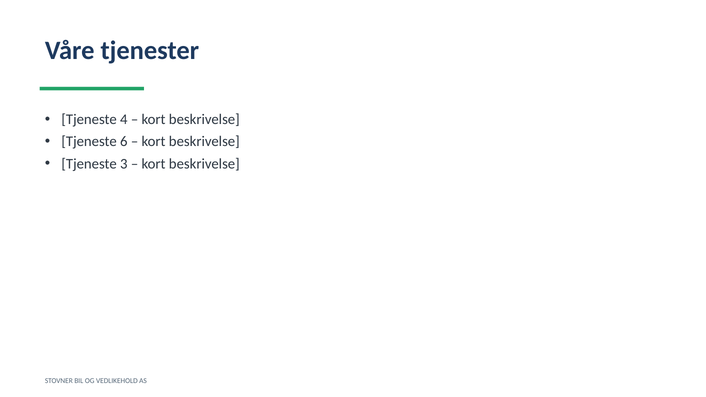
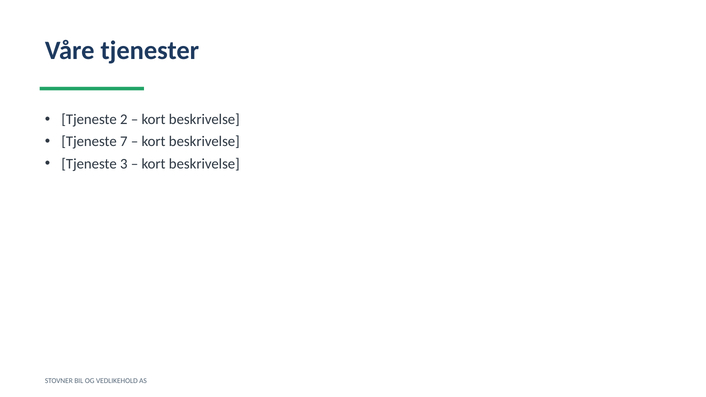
4: 4 -> 2 (124, 120)
6: 6 -> 7 (124, 142)
